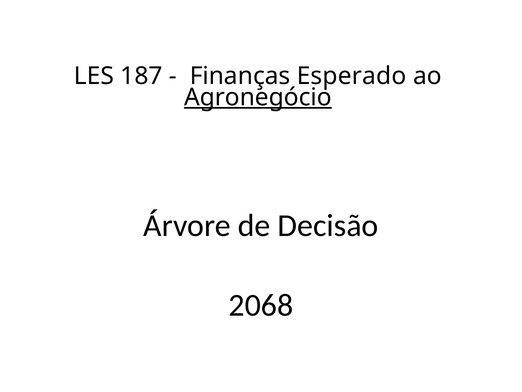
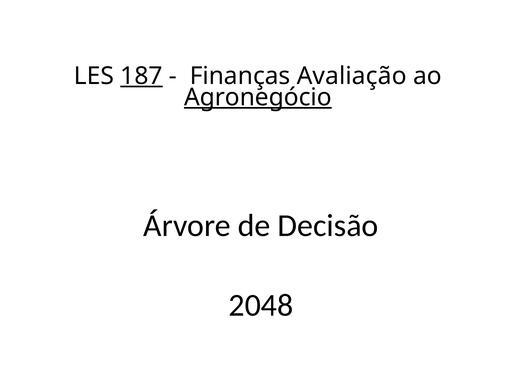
187 underline: none -> present (141, 76)
Esperado: Esperado -> Avaliação (352, 76)
2068: 2068 -> 2048 (261, 305)
